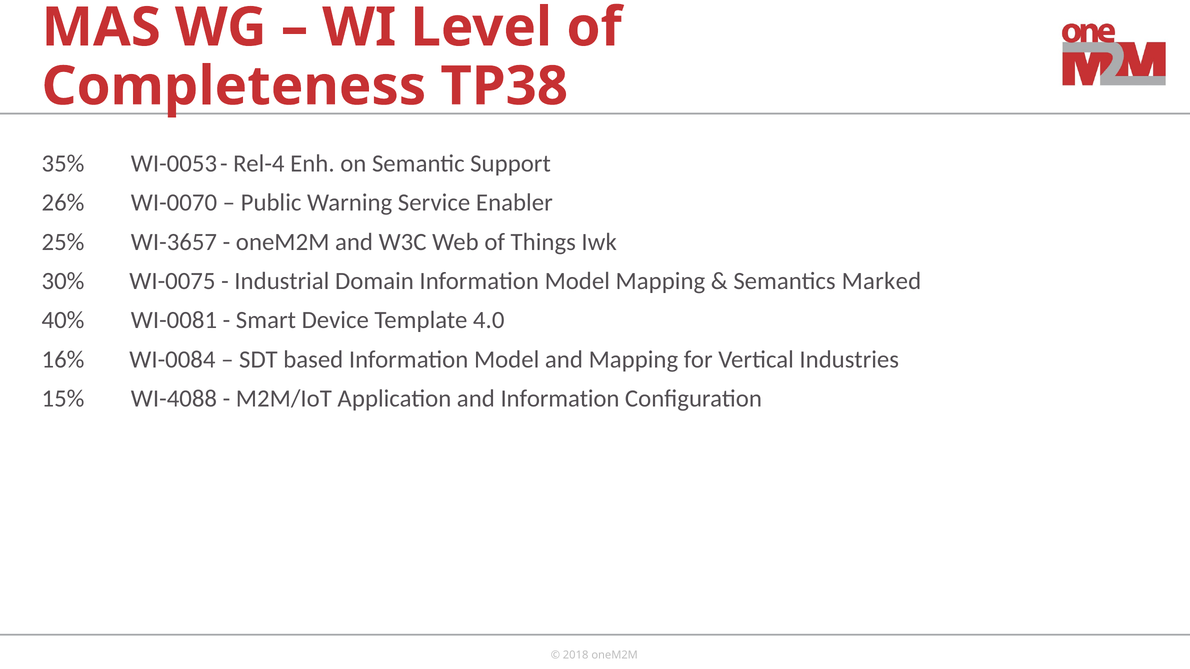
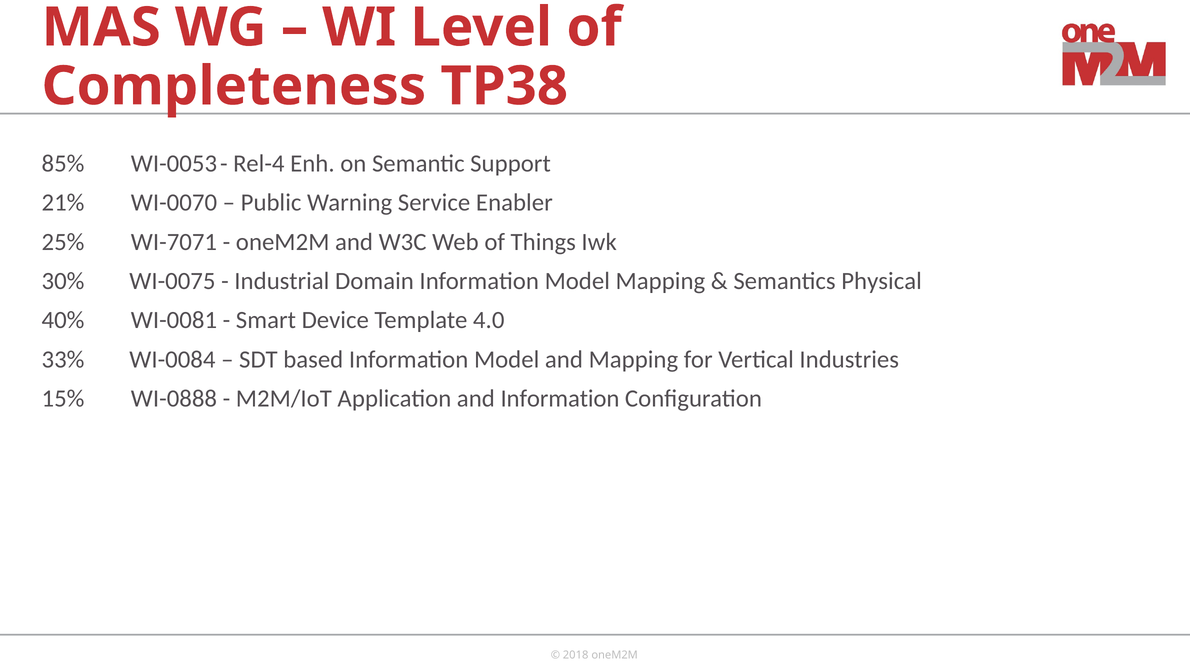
35%: 35% -> 85% (63, 164)
26%: 26% -> 21% (63, 203)
WI-3657: WI-3657 -> WI-7071 (174, 242)
Marked: Marked -> Physical (882, 281)
16%: 16% -> 33% (63, 360)
WI-4088: WI-4088 -> WI-0888 (174, 399)
